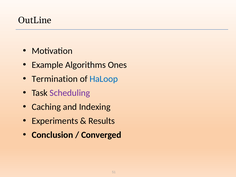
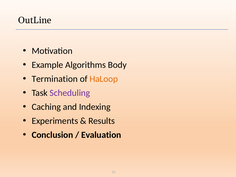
Ones: Ones -> Body (117, 65)
HaLoop colour: blue -> orange (104, 79)
Converged: Converged -> Evaluation (101, 135)
